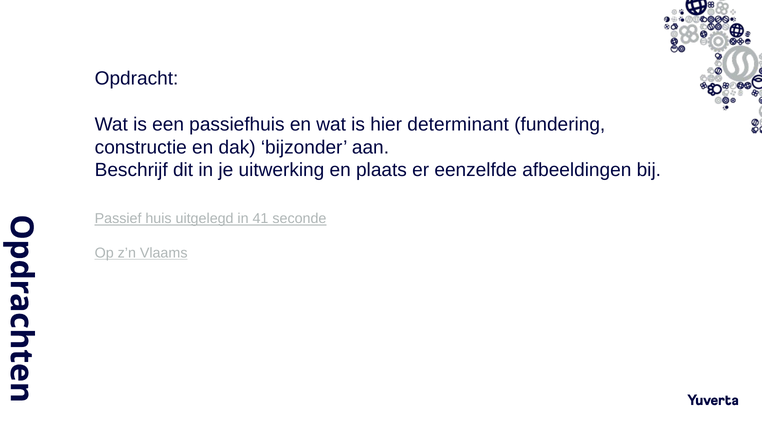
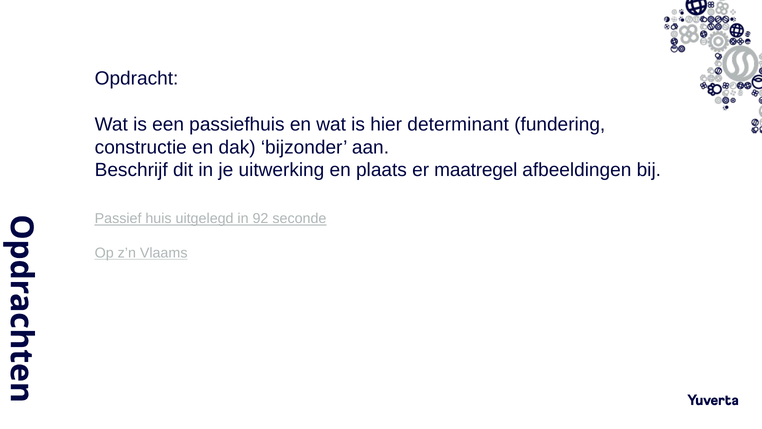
eenzelfde: eenzelfde -> maatregel (476, 170)
41: 41 -> 92 (261, 218)
